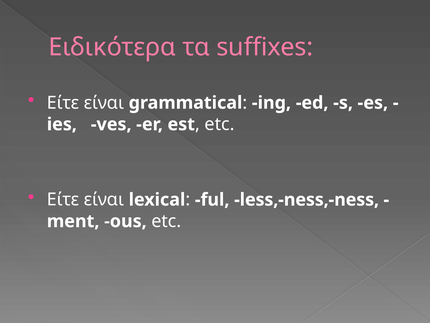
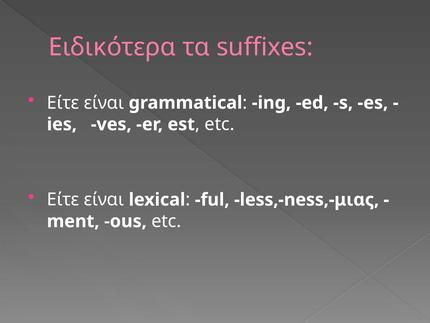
less,-ness,-ness: less,-ness,-ness -> less,-ness,-μιας (307, 199)
